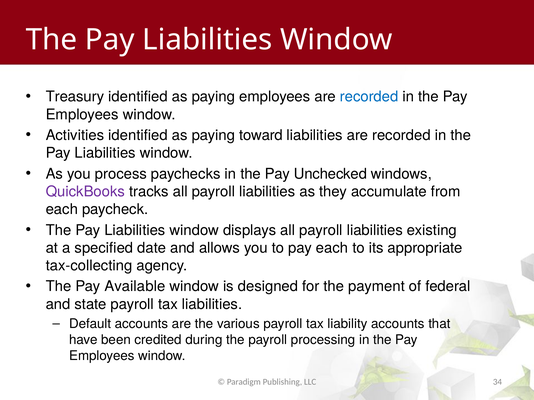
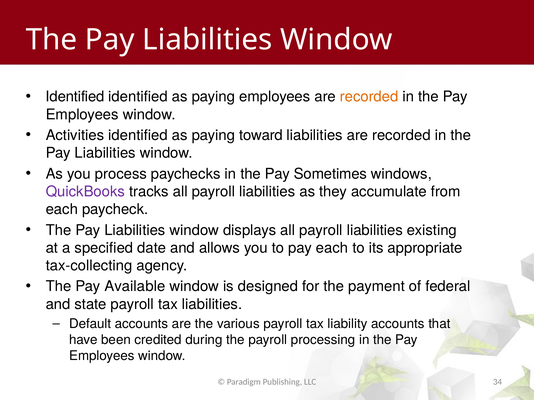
Treasury: Treasury -> Identified (75, 97)
recorded colour: blue -> orange (369, 97)
Unchecked: Unchecked -> Sometimes (330, 174)
